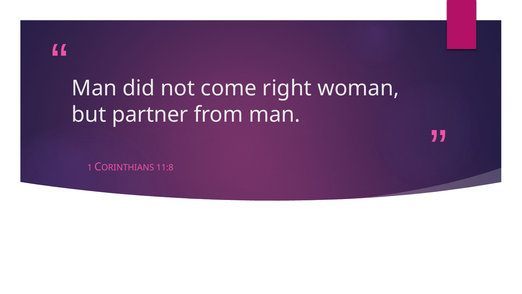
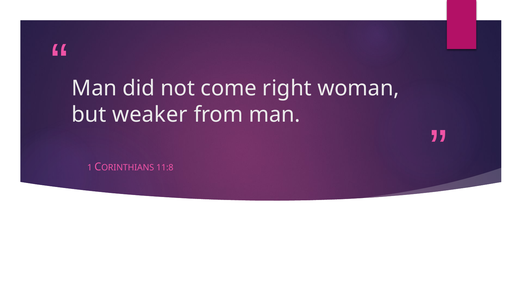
partner: partner -> weaker (150, 114)
